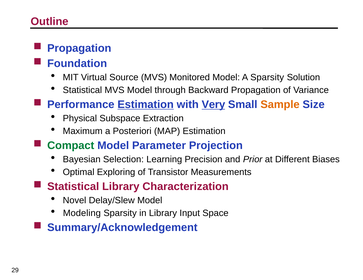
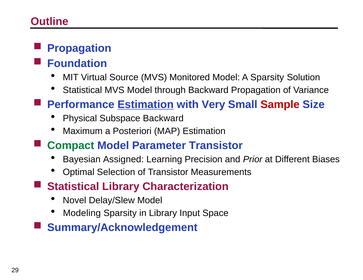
Very underline: present -> none (213, 105)
Sample colour: orange -> red (280, 105)
Subspace Extraction: Extraction -> Backward (163, 119)
Parameter Projection: Projection -> Transistor (216, 146)
Selection: Selection -> Assigned (123, 160)
Exploring: Exploring -> Selection (116, 172)
